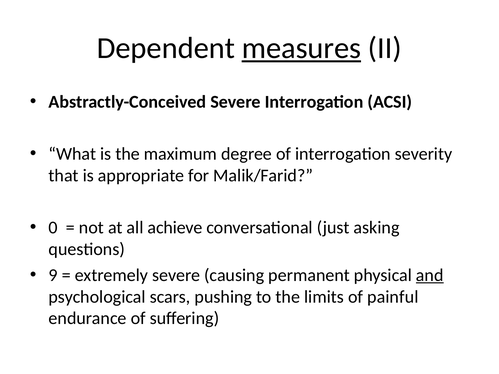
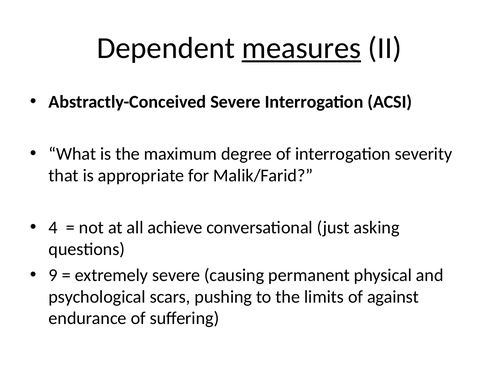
0: 0 -> 4 (53, 228)
and underline: present -> none (430, 275)
painful: painful -> against (393, 297)
